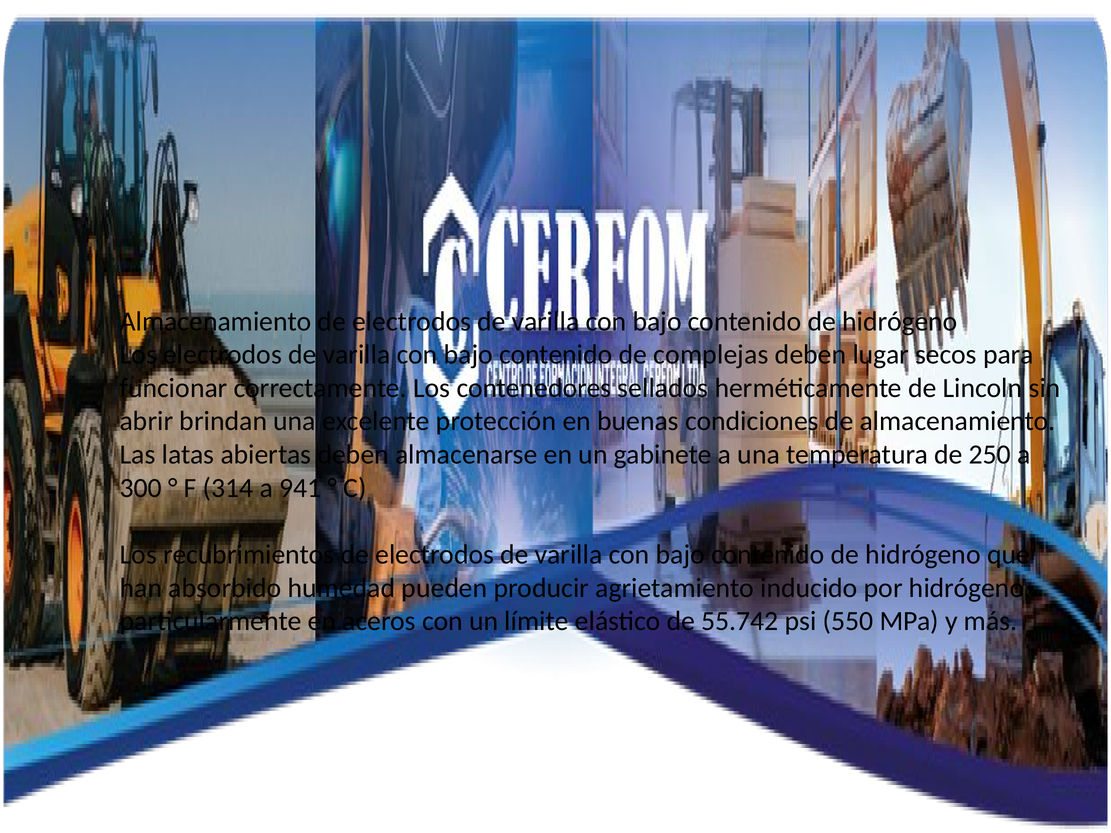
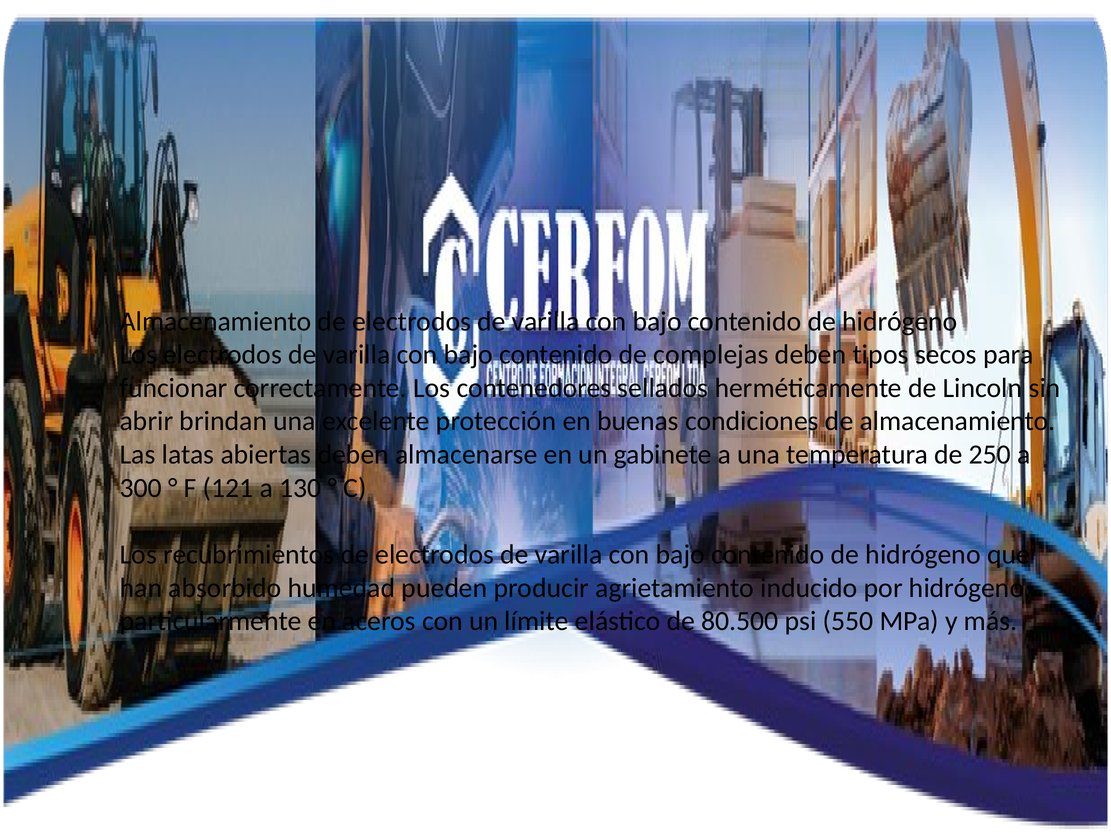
lugar: lugar -> tipos (881, 355)
314: 314 -> 121 (228, 488)
941: 941 -> 130 (300, 488)
55.742: 55.742 -> 80.500 (740, 621)
